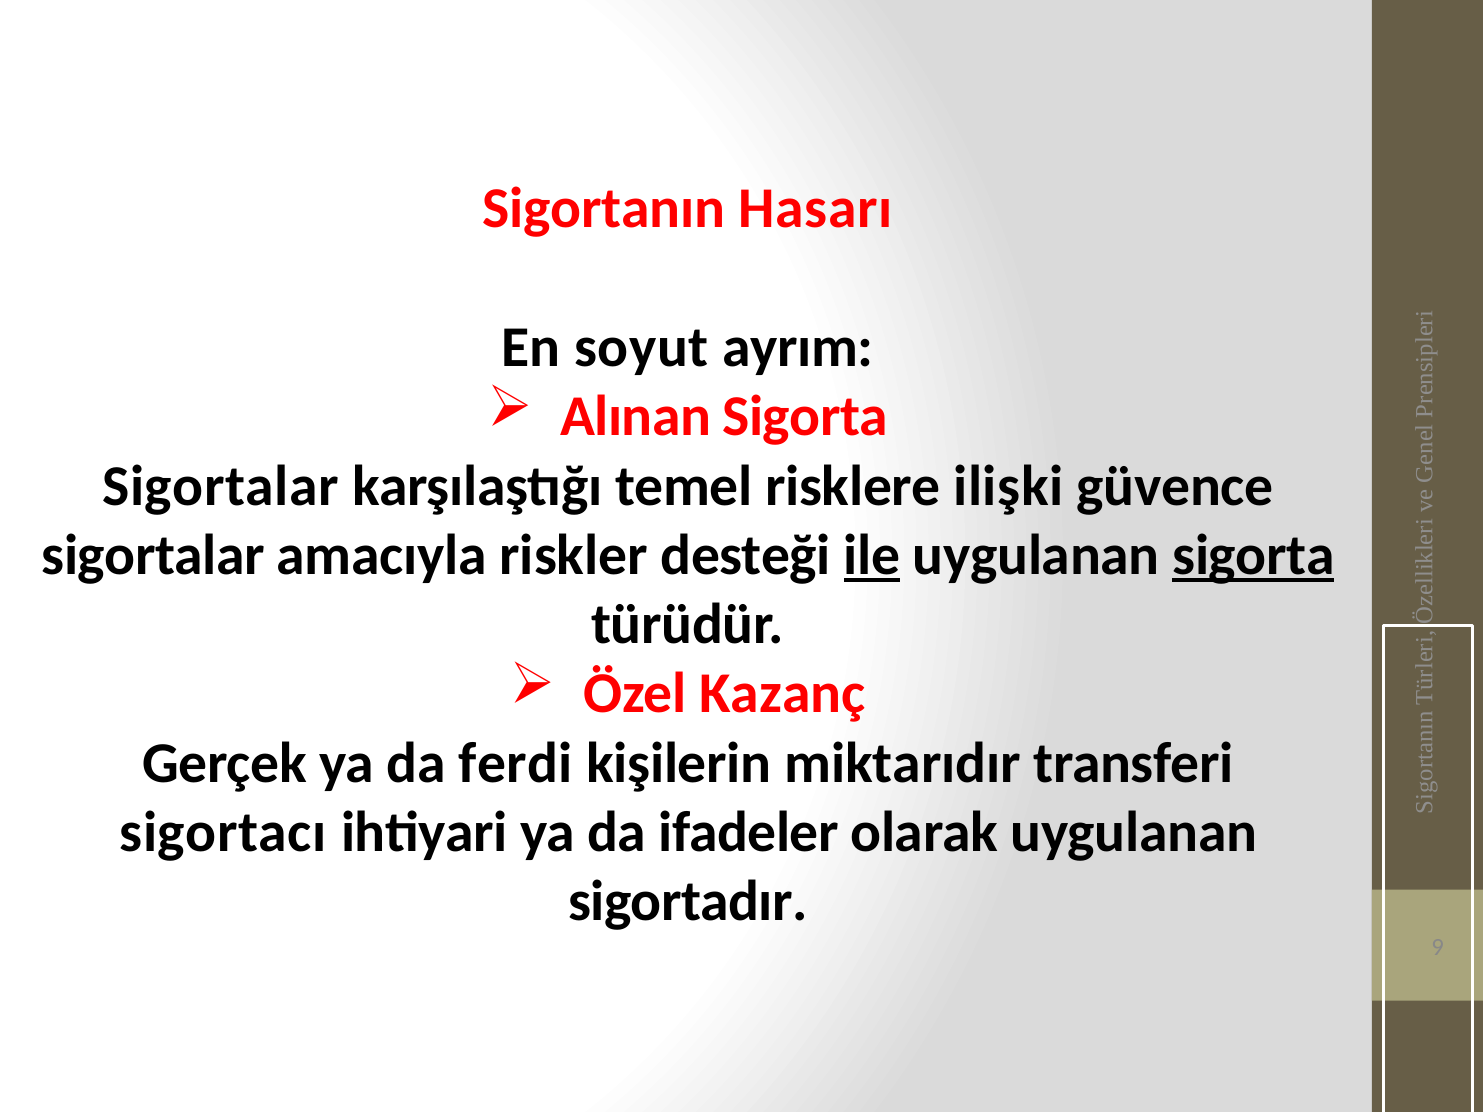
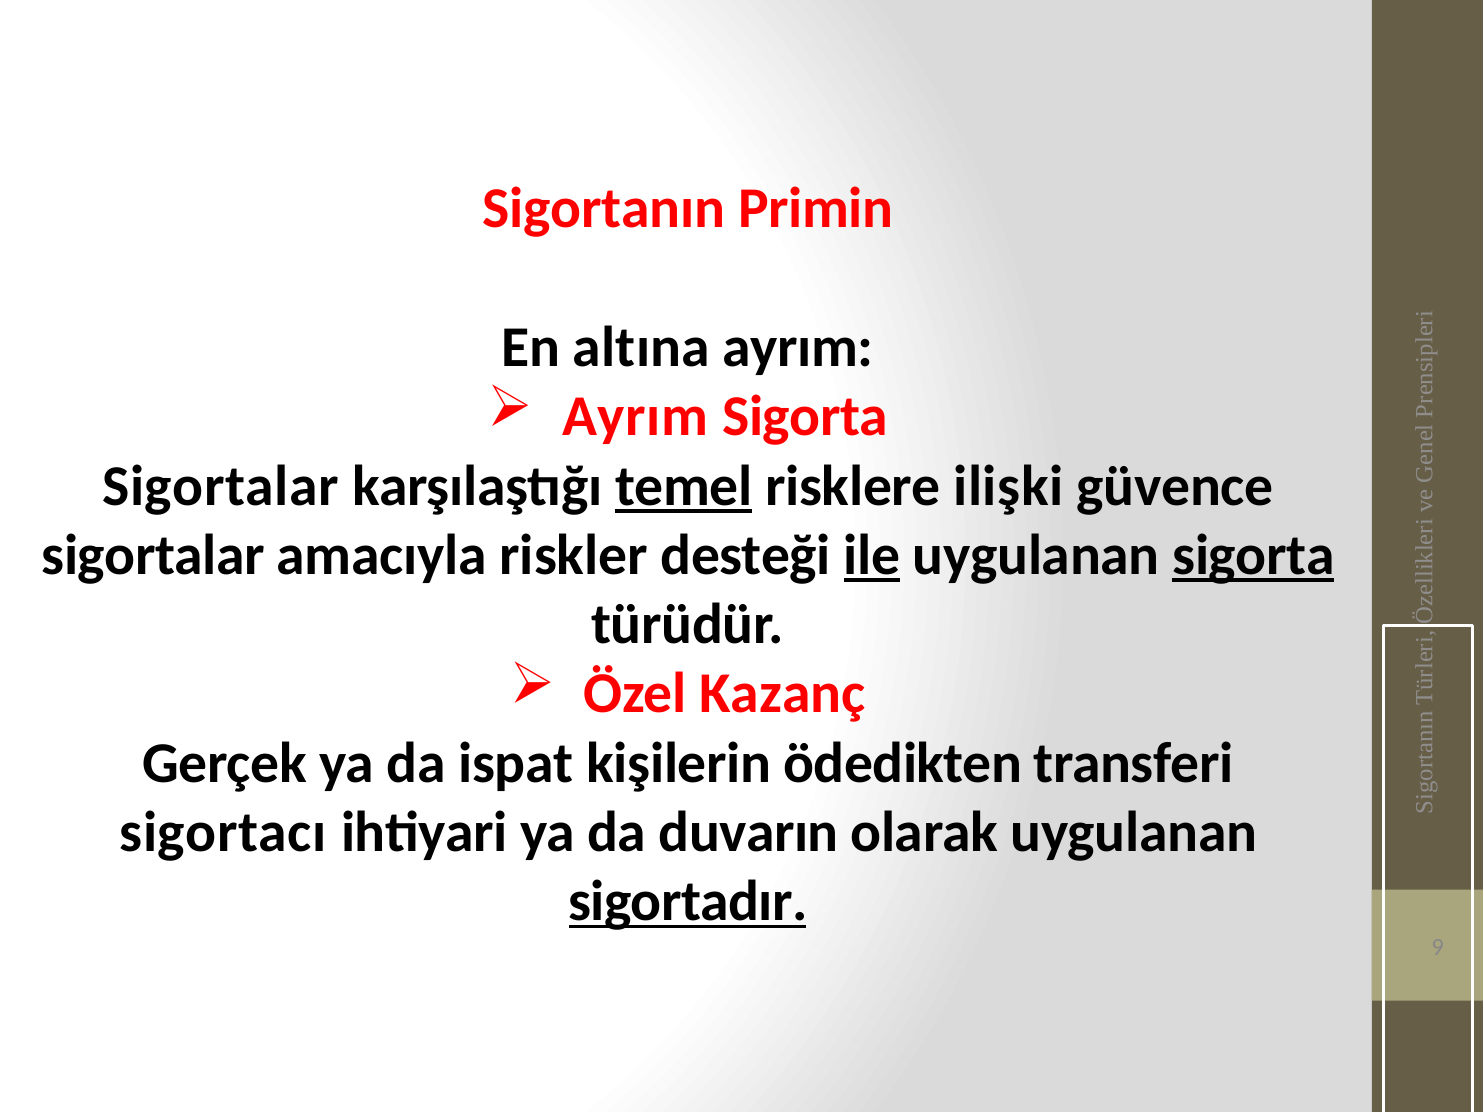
Hasarı: Hasarı -> Primin (816, 209)
soyut: soyut -> altına (641, 348)
Alınan: Alınan -> Ayrım (635, 417)
temel underline: none -> present (684, 486)
ferdi: ferdi -> ispat (516, 763)
miktarıdır: miktarıdır -> ödedikten (903, 763)
ifadeler: ifadeler -> duvarın (749, 833)
sigortadır underline: none -> present (688, 902)
